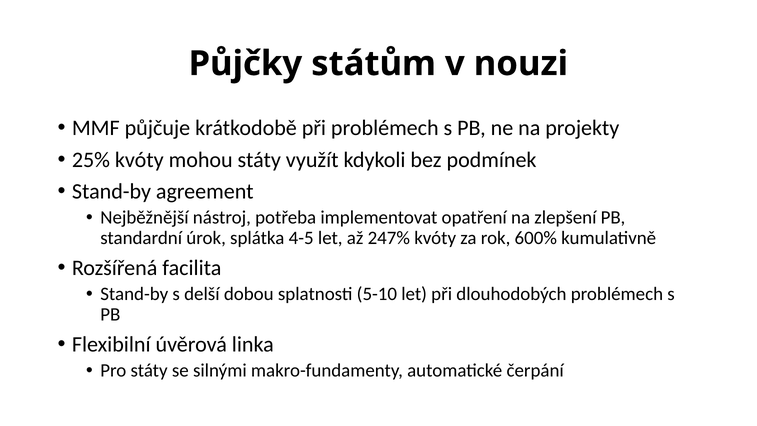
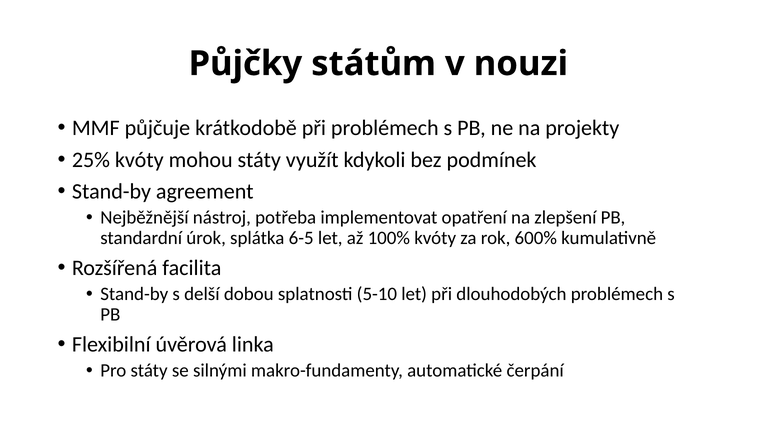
4-5: 4-5 -> 6-5 (301, 238)
247%: 247% -> 100% (389, 238)
